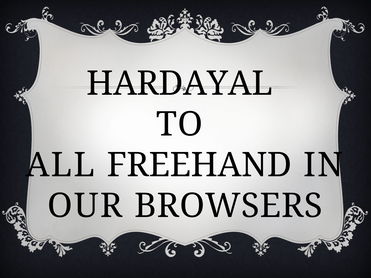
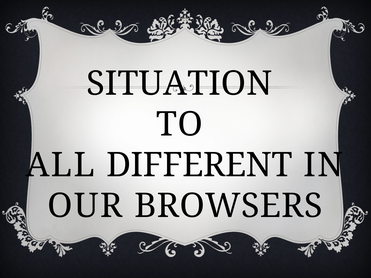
HARDAYAL: HARDAYAL -> SITUATION (179, 84)
FREEHAND: FREEHAND -> DIFFERENT (199, 165)
